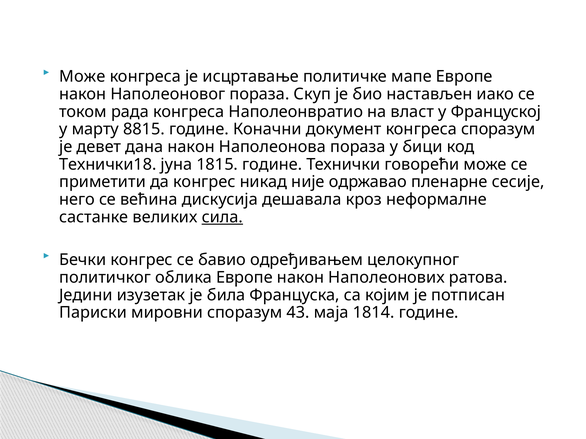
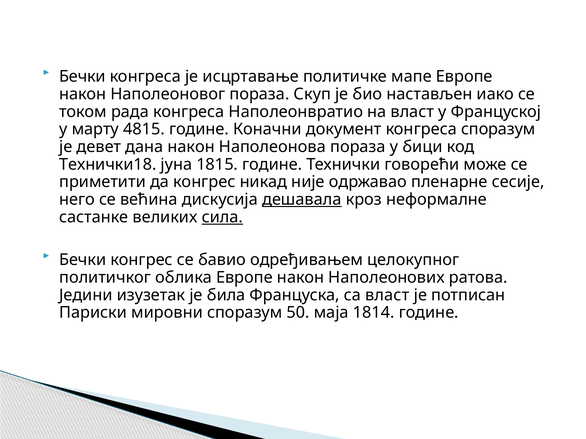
Може: Може -> Бечки (82, 77)
8815: 8815 -> 4815 (144, 129)
дешавала underline: none -> present (302, 200)
са којим: којим -> власт (387, 295)
43: 43 -> 50 (298, 313)
